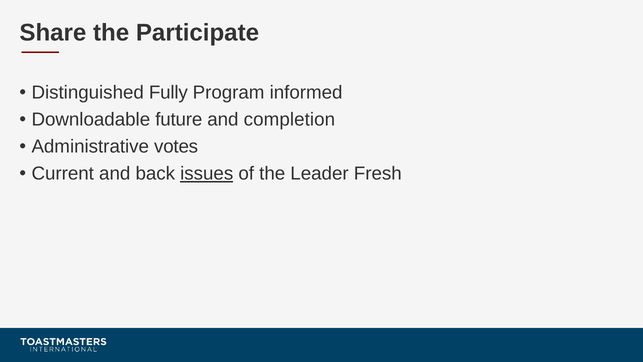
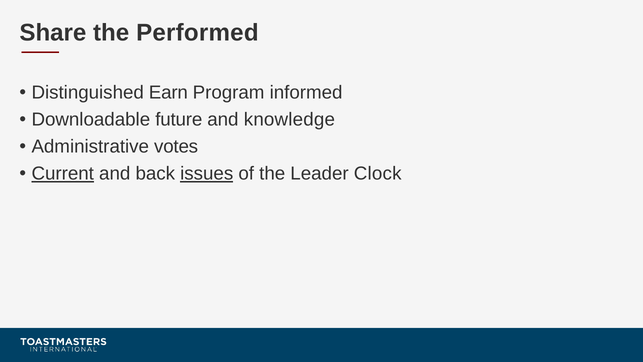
Participate: Participate -> Performed (197, 33)
Fully: Fully -> Earn (168, 93)
completion: completion -> knowledge (289, 120)
Current underline: none -> present (63, 173)
Fresh: Fresh -> Clock (378, 173)
